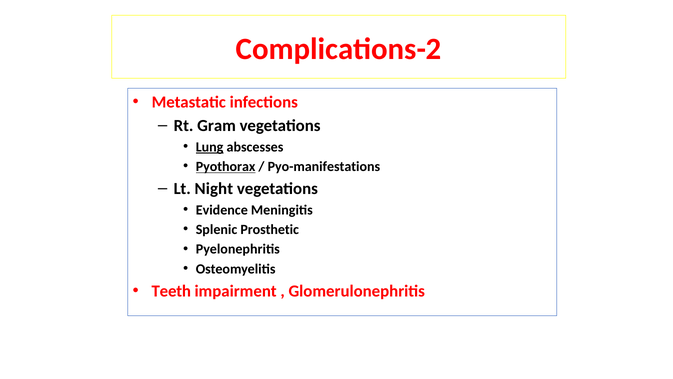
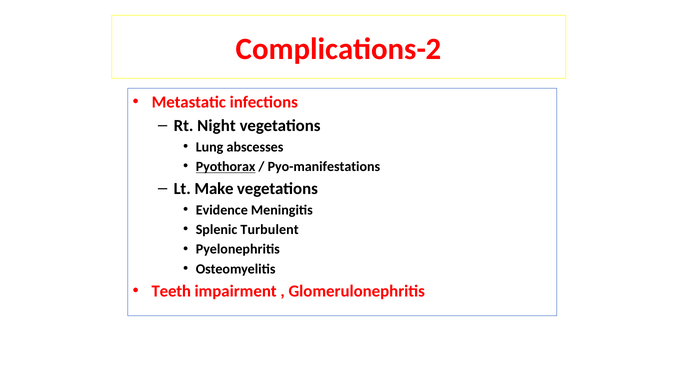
Gram: Gram -> Night (216, 126)
Lung underline: present -> none (210, 147)
Night: Night -> Make (214, 189)
Prosthetic: Prosthetic -> Turbulent (270, 229)
